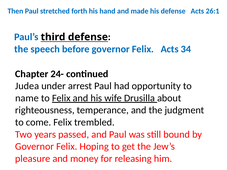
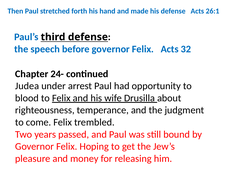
34: 34 -> 32 (186, 49)
name: name -> blood (27, 98)
